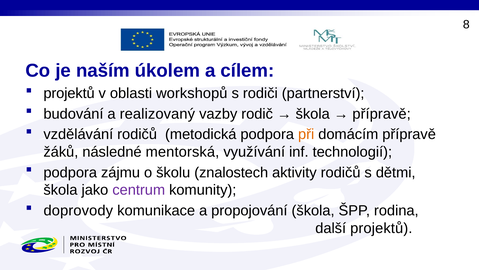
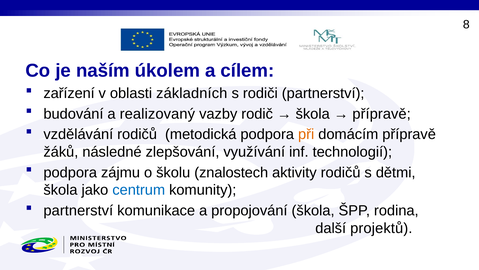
projektů: projektů -> zařízení (69, 93)
workshopů: workshopů -> základních (192, 93)
mentorská: mentorská -> zlepšování (183, 152)
centrum colour: purple -> blue (139, 190)
doprovody: doprovody -> partnerství (78, 210)
